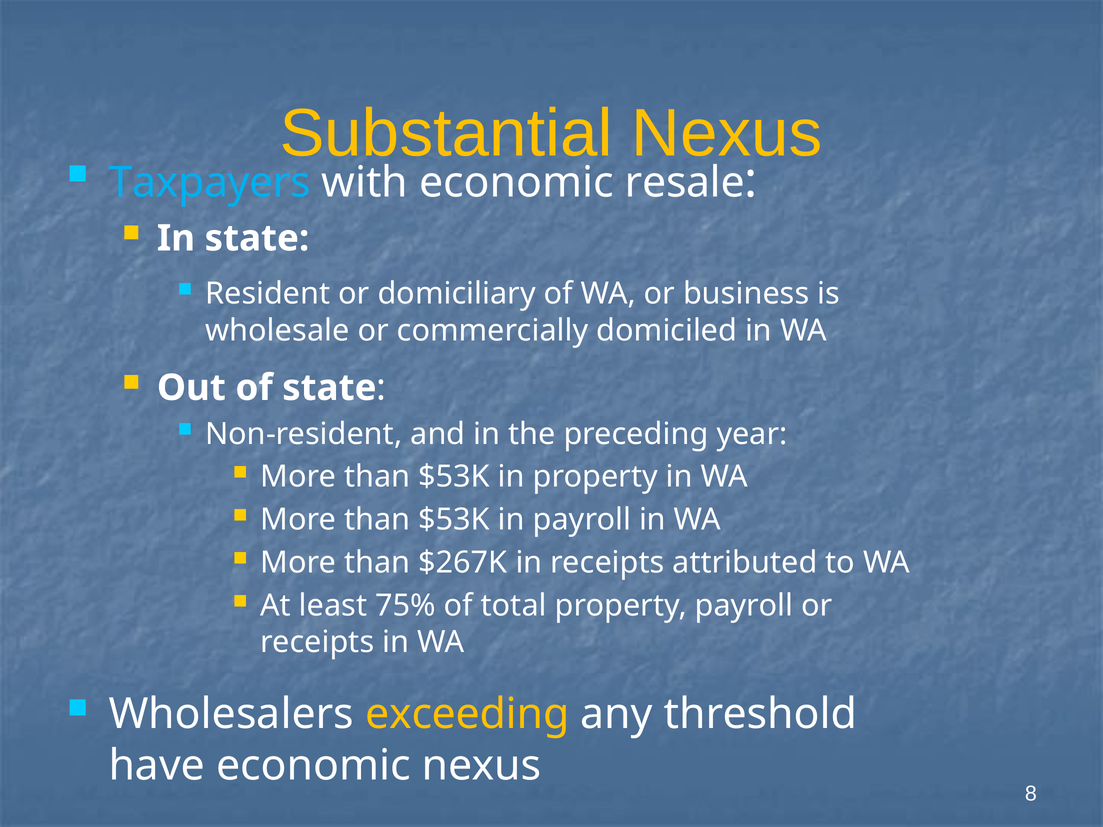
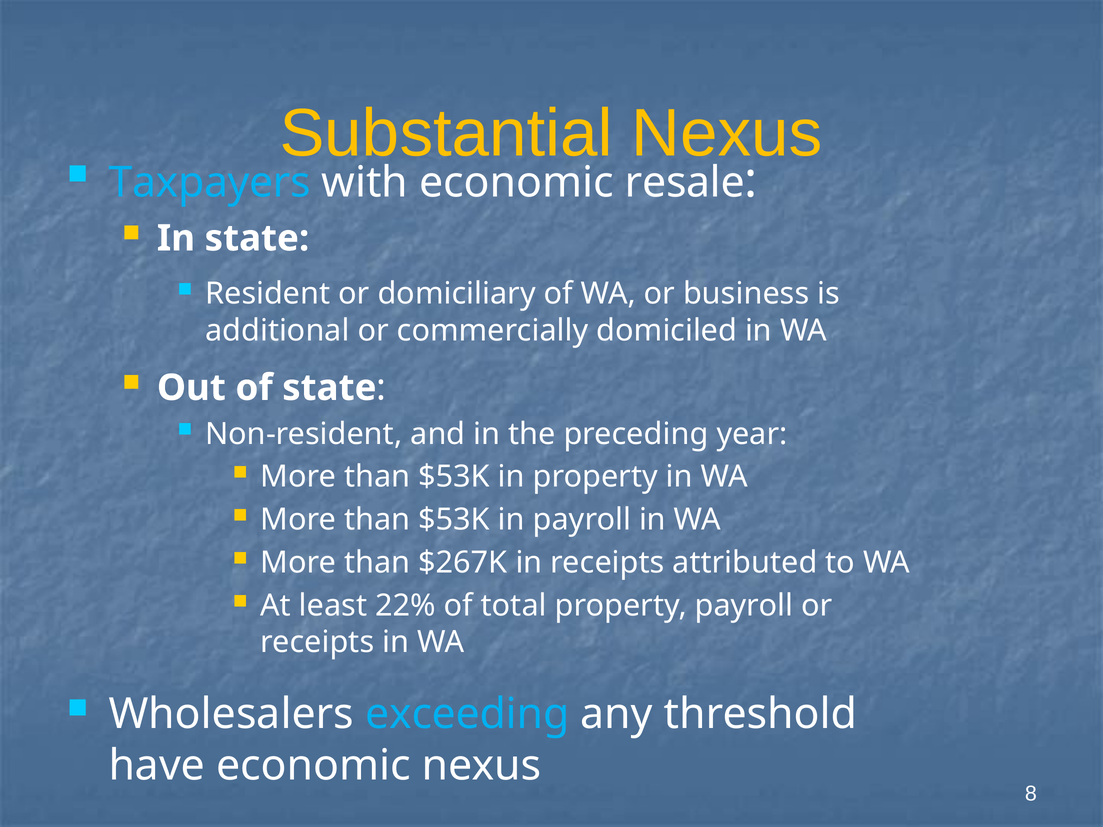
wholesale: wholesale -> additional (277, 331)
75%: 75% -> 22% (405, 606)
exceeding colour: yellow -> light blue (467, 714)
